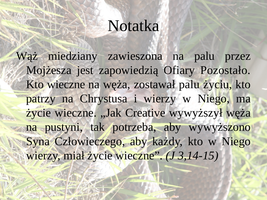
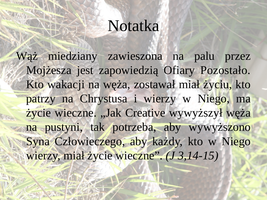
Kto wieczne: wieczne -> wakacji (66, 84)
zostawał palu: palu -> miał (189, 84)
